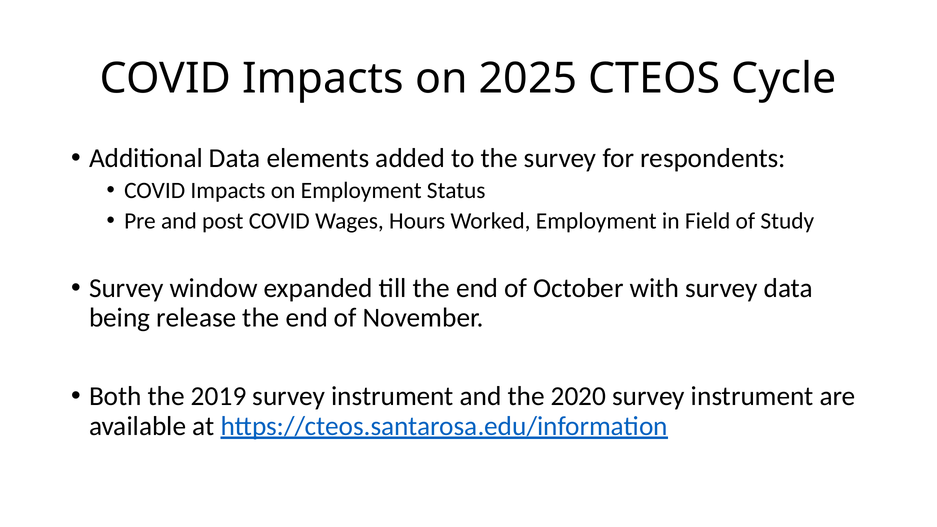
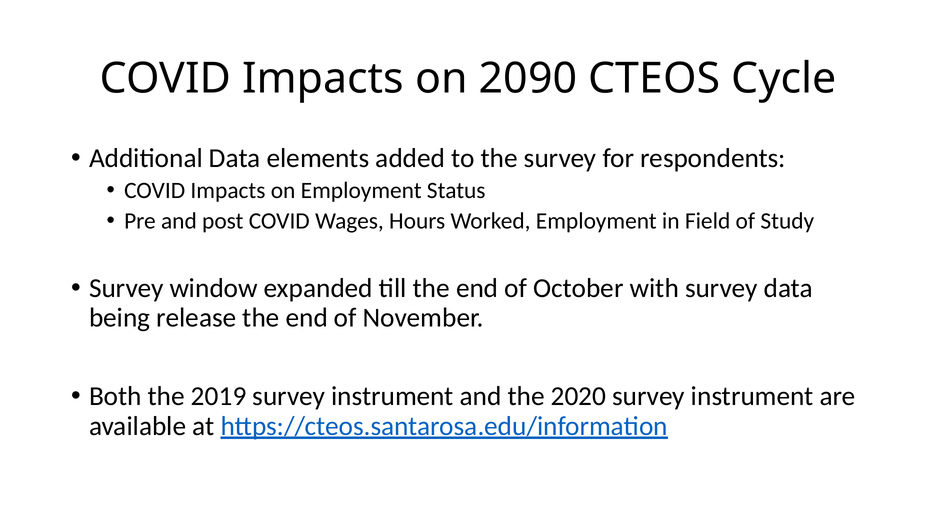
2025: 2025 -> 2090 (528, 79)
